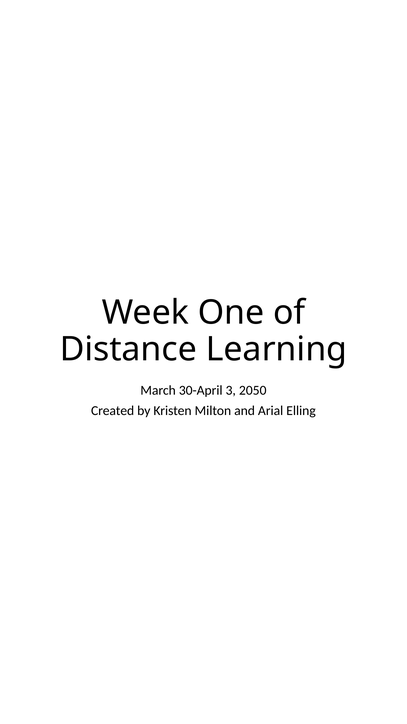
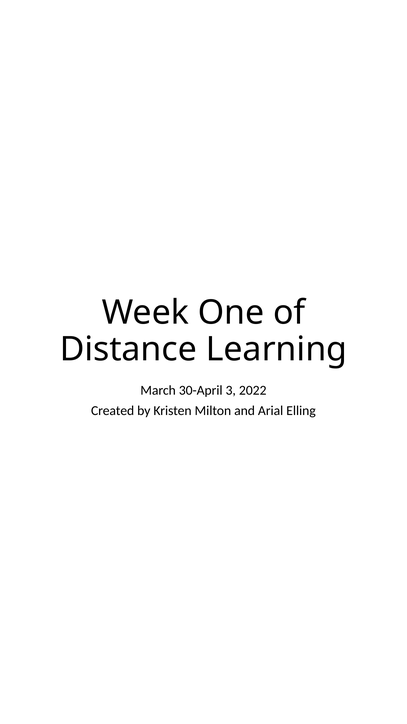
2050: 2050 -> 2022 (253, 390)
